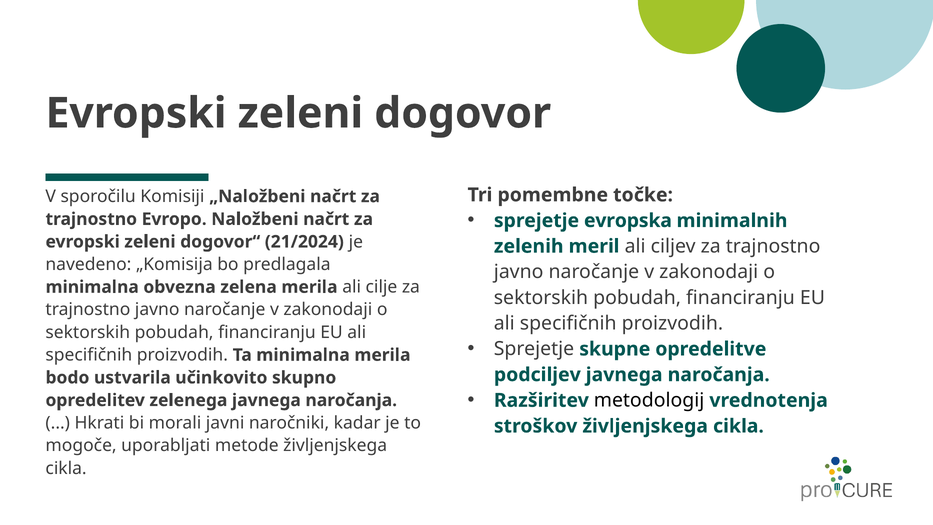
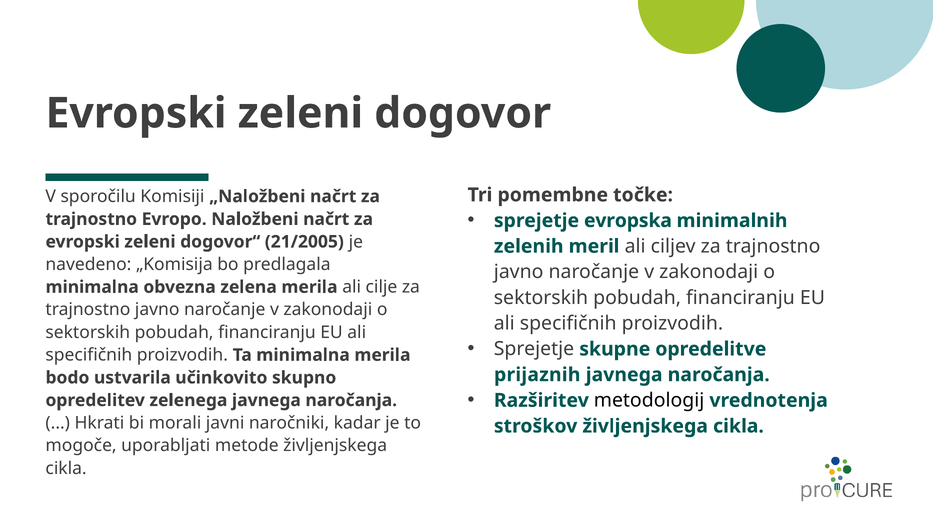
21/2024: 21/2024 -> 21/2005 (304, 242)
podciljev: podciljev -> prijaznih (537, 375)
